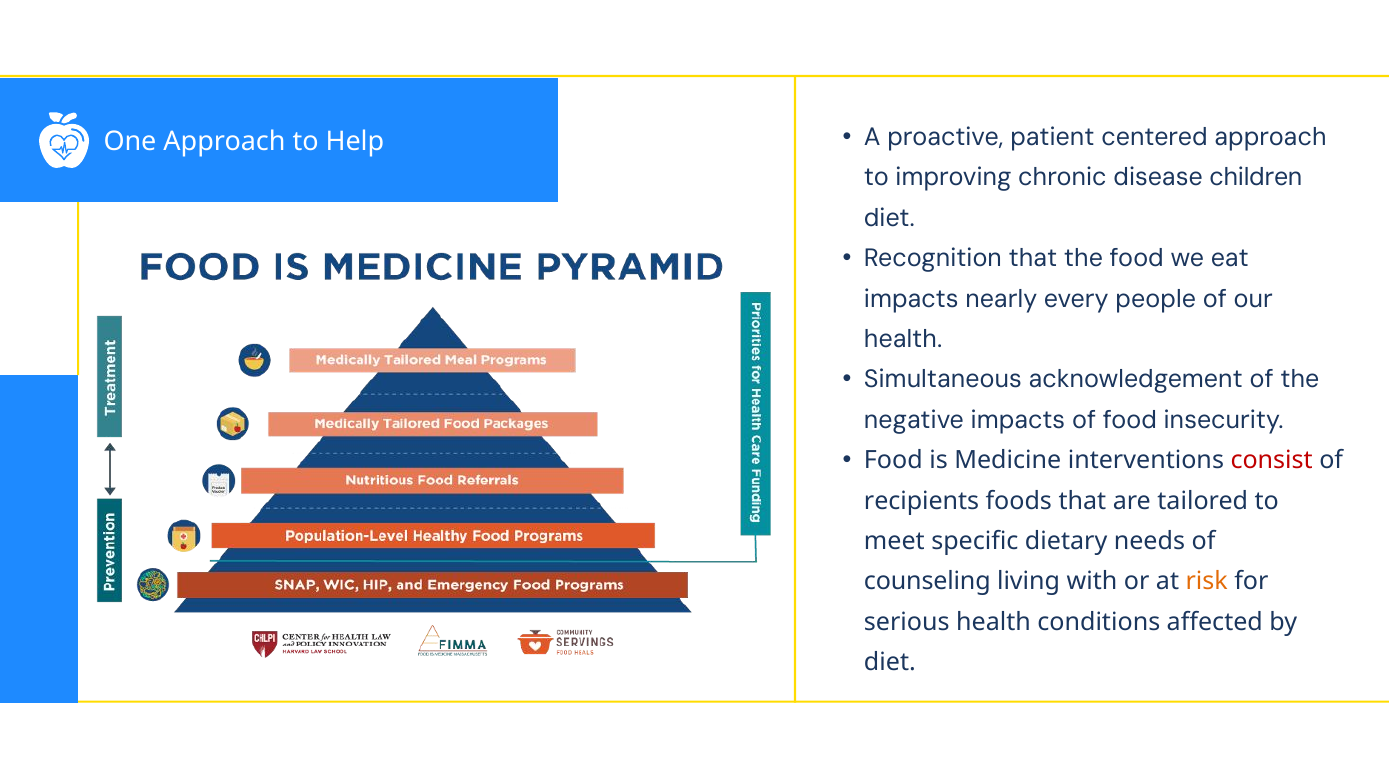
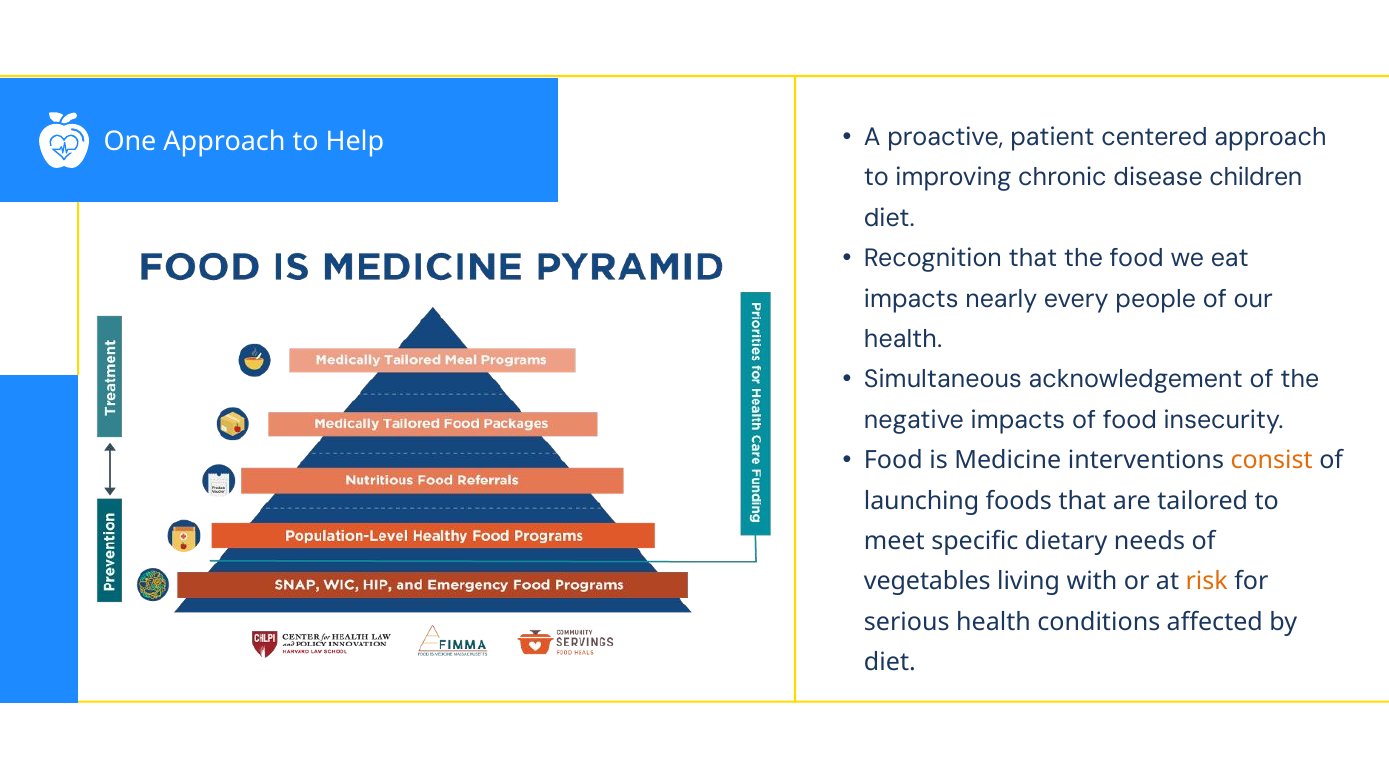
consist colour: red -> orange (1272, 460)
recipients: recipients -> launching (922, 500)
counseling: counseling -> vegetables (927, 581)
